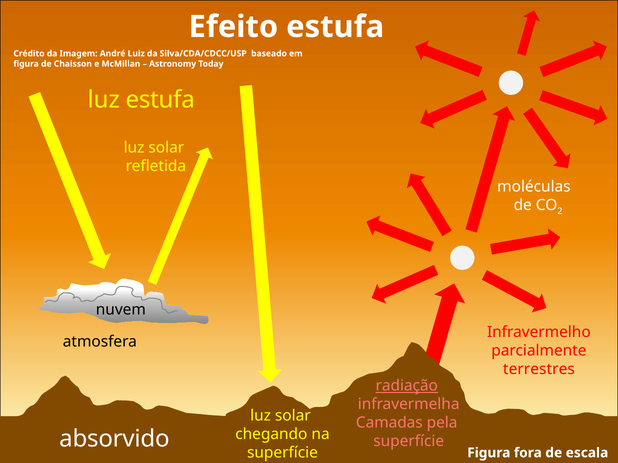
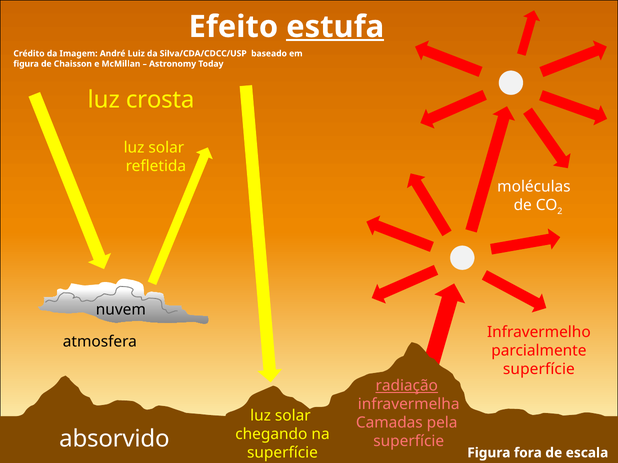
estufa underline: none -> present (335, 27)
luz estufa: estufa -> crosta (160, 100)
terrestres: terrestres -> superfície (539, 370)
